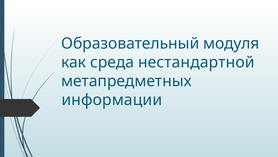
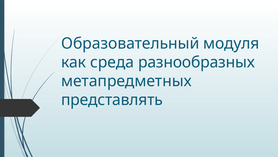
нестандартной: нестандартной -> разнообразных (196, 62)
информации: информации -> представлять (112, 100)
